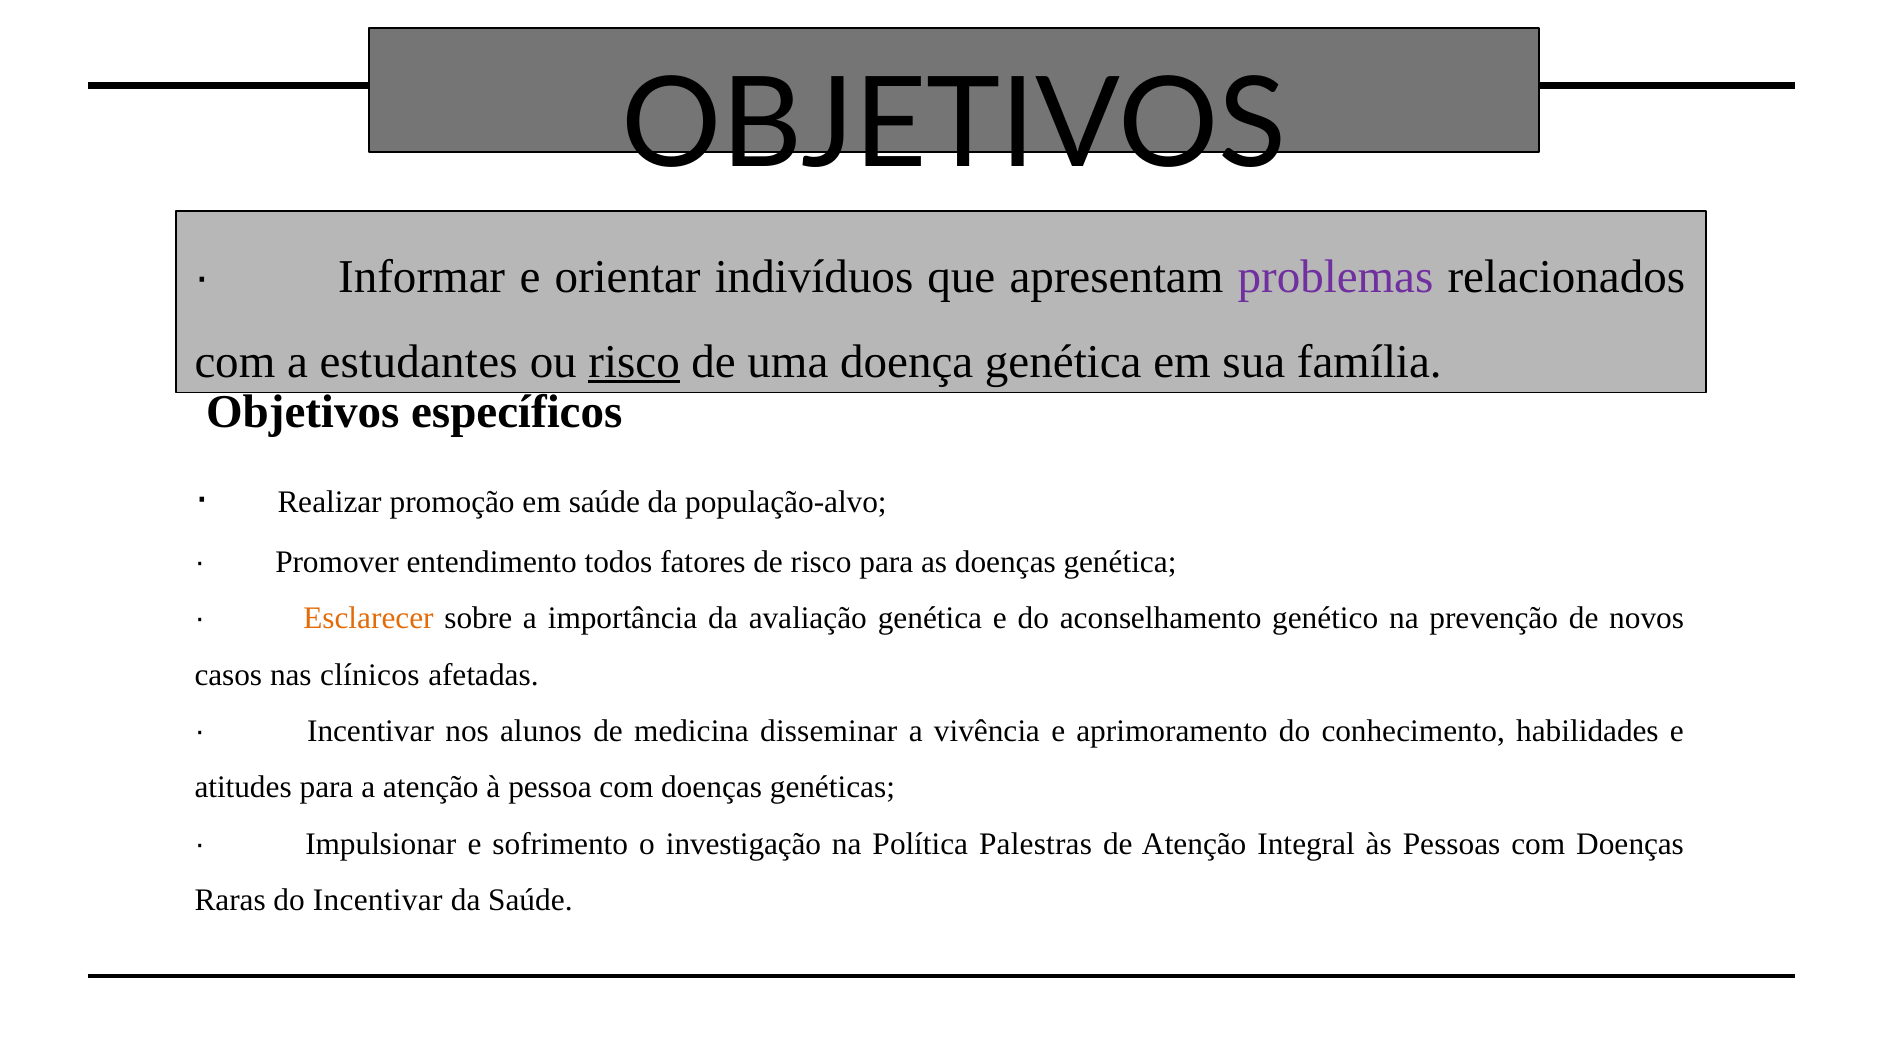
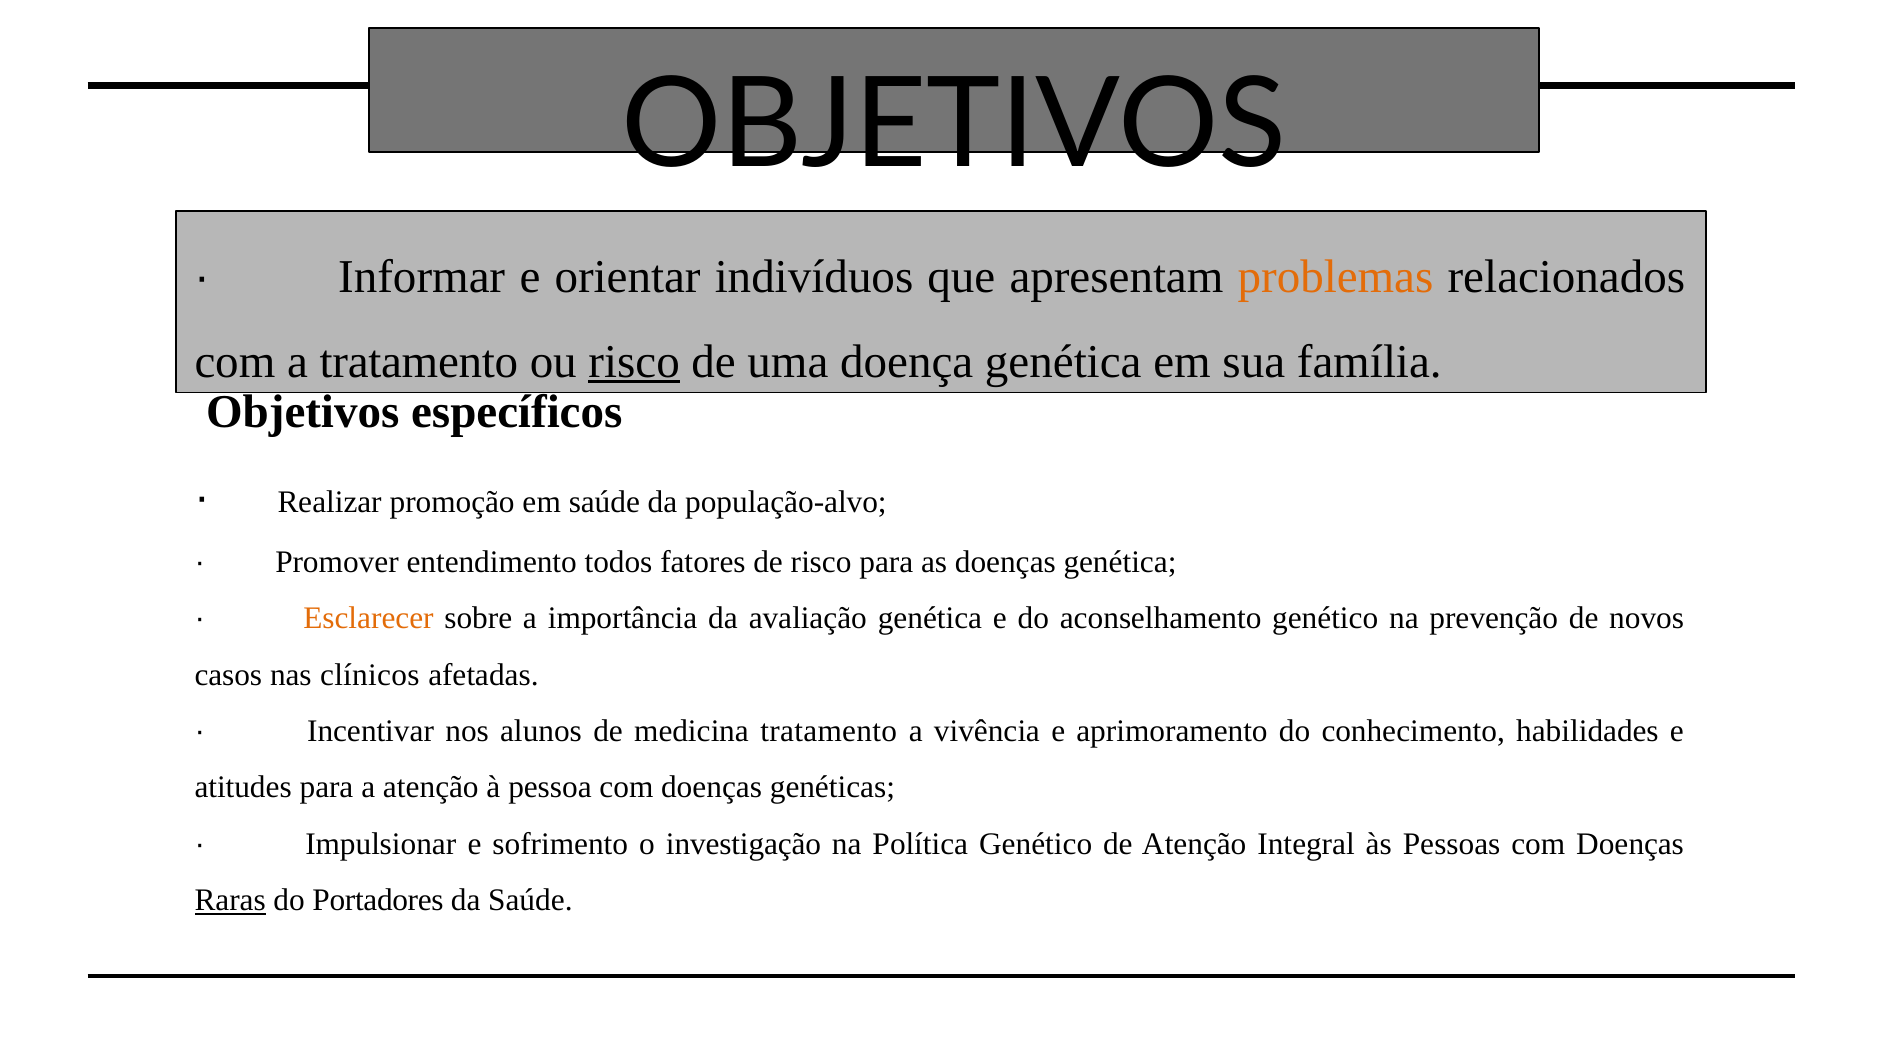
problemas colour: purple -> orange (1336, 277)
a estudantes: estudantes -> tratamento (419, 362)
medicina disseminar: disseminar -> tratamento (829, 731)
Política Palestras: Palestras -> Genético (1036, 844)
Raras underline: none -> present (230, 900)
do Incentivar: Incentivar -> Portadores (378, 900)
